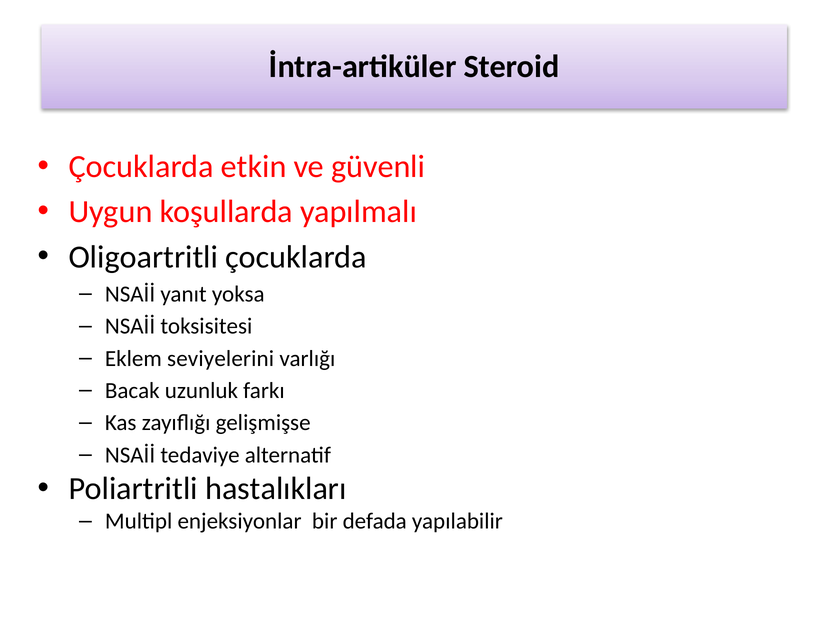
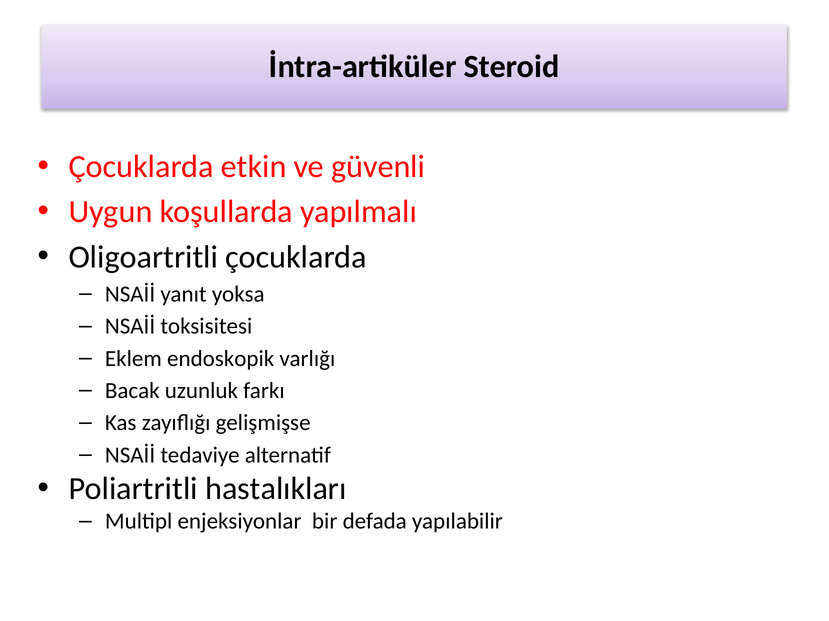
seviyelerini: seviyelerini -> endoskopik (221, 359)
